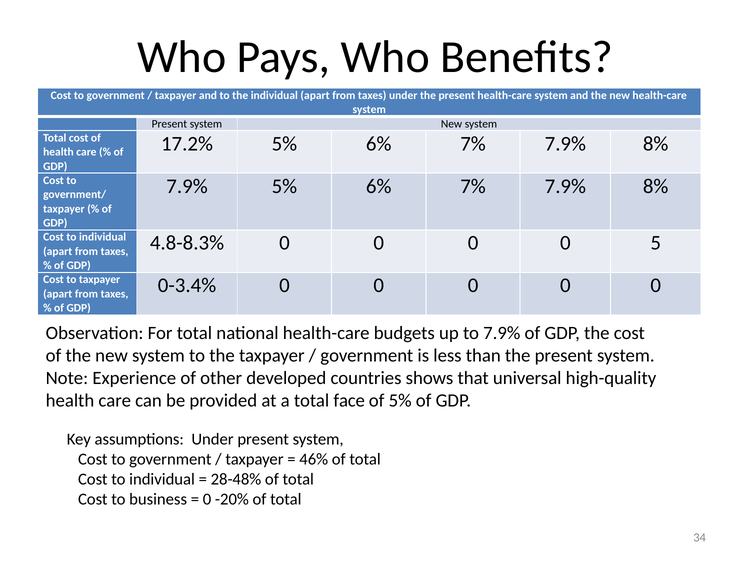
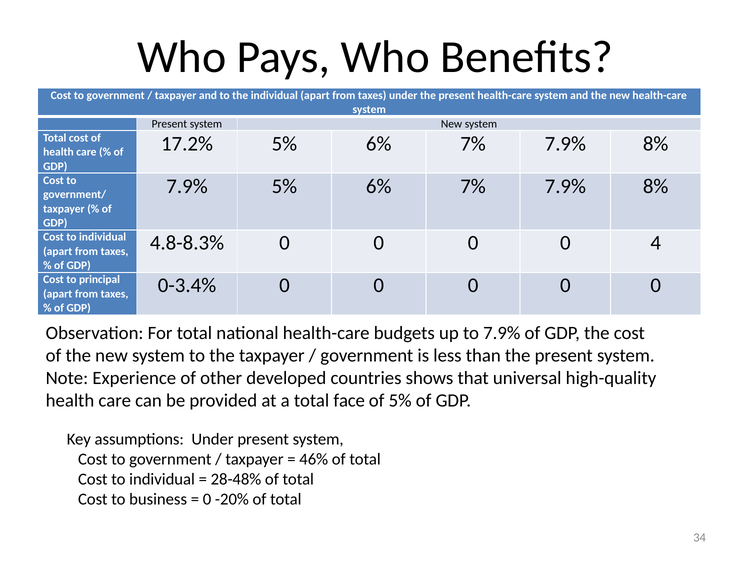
5: 5 -> 4 (656, 243)
to taxpayer: taxpayer -> principal (100, 280)
